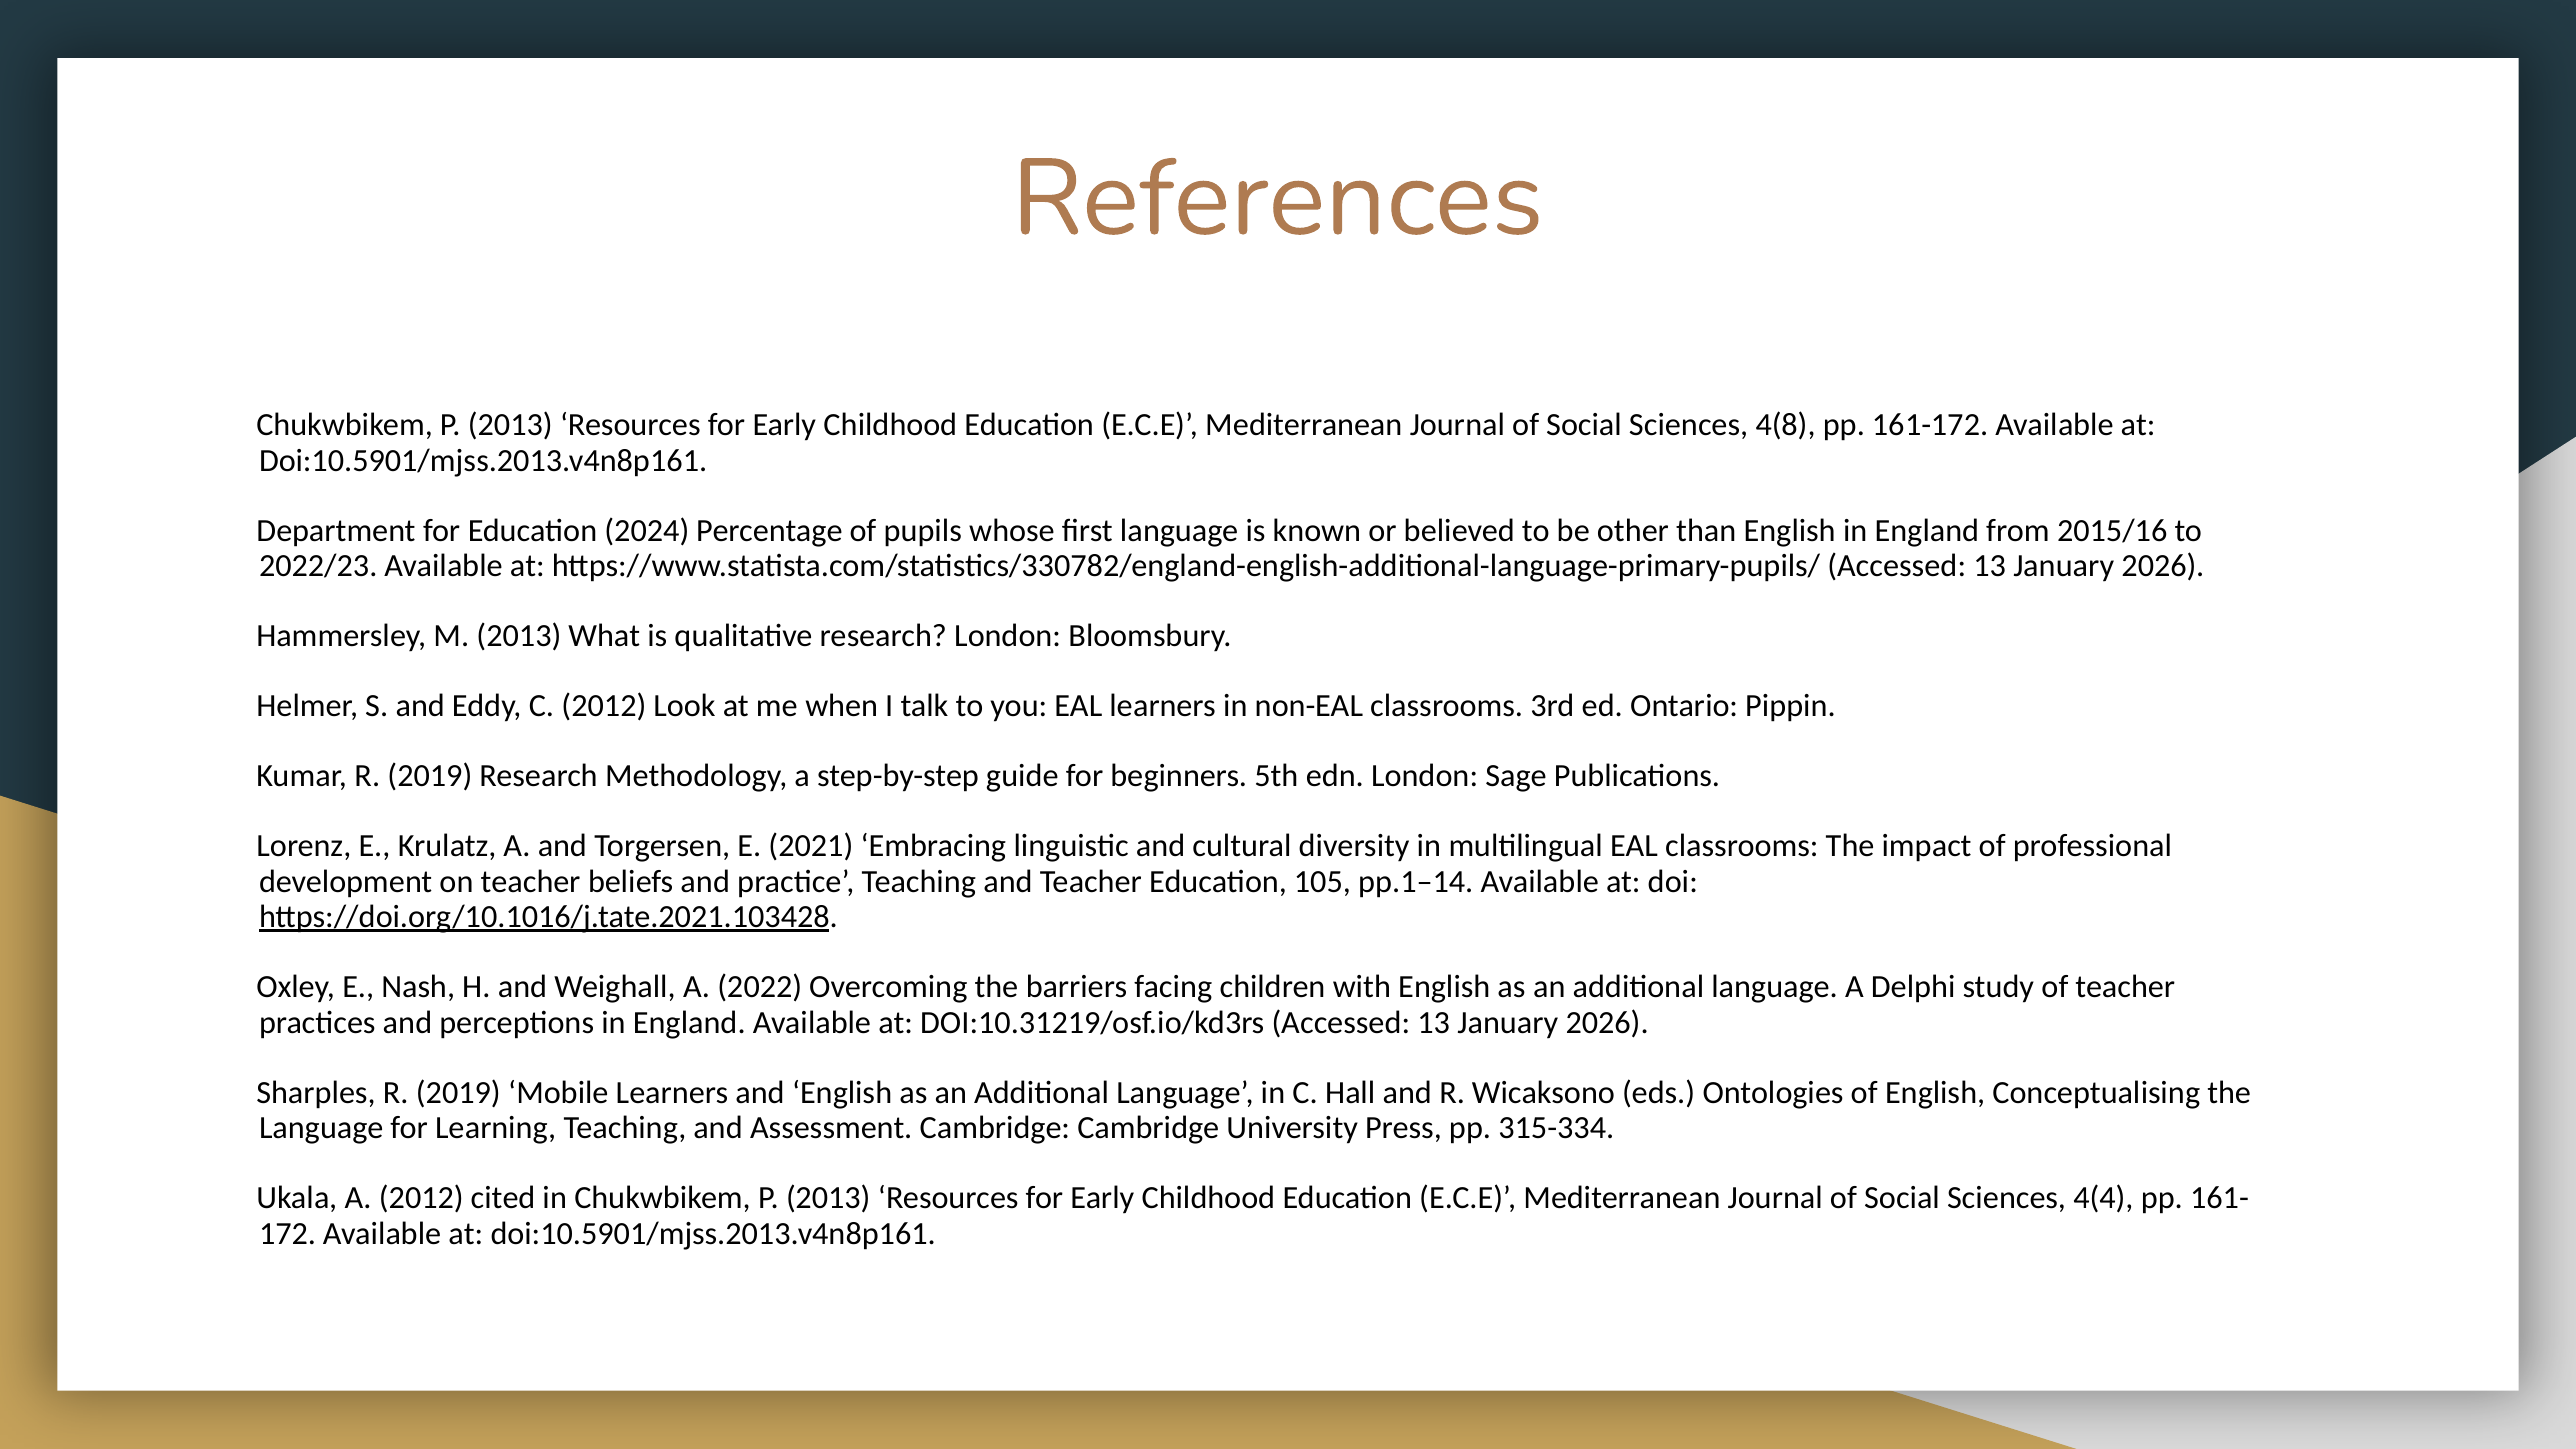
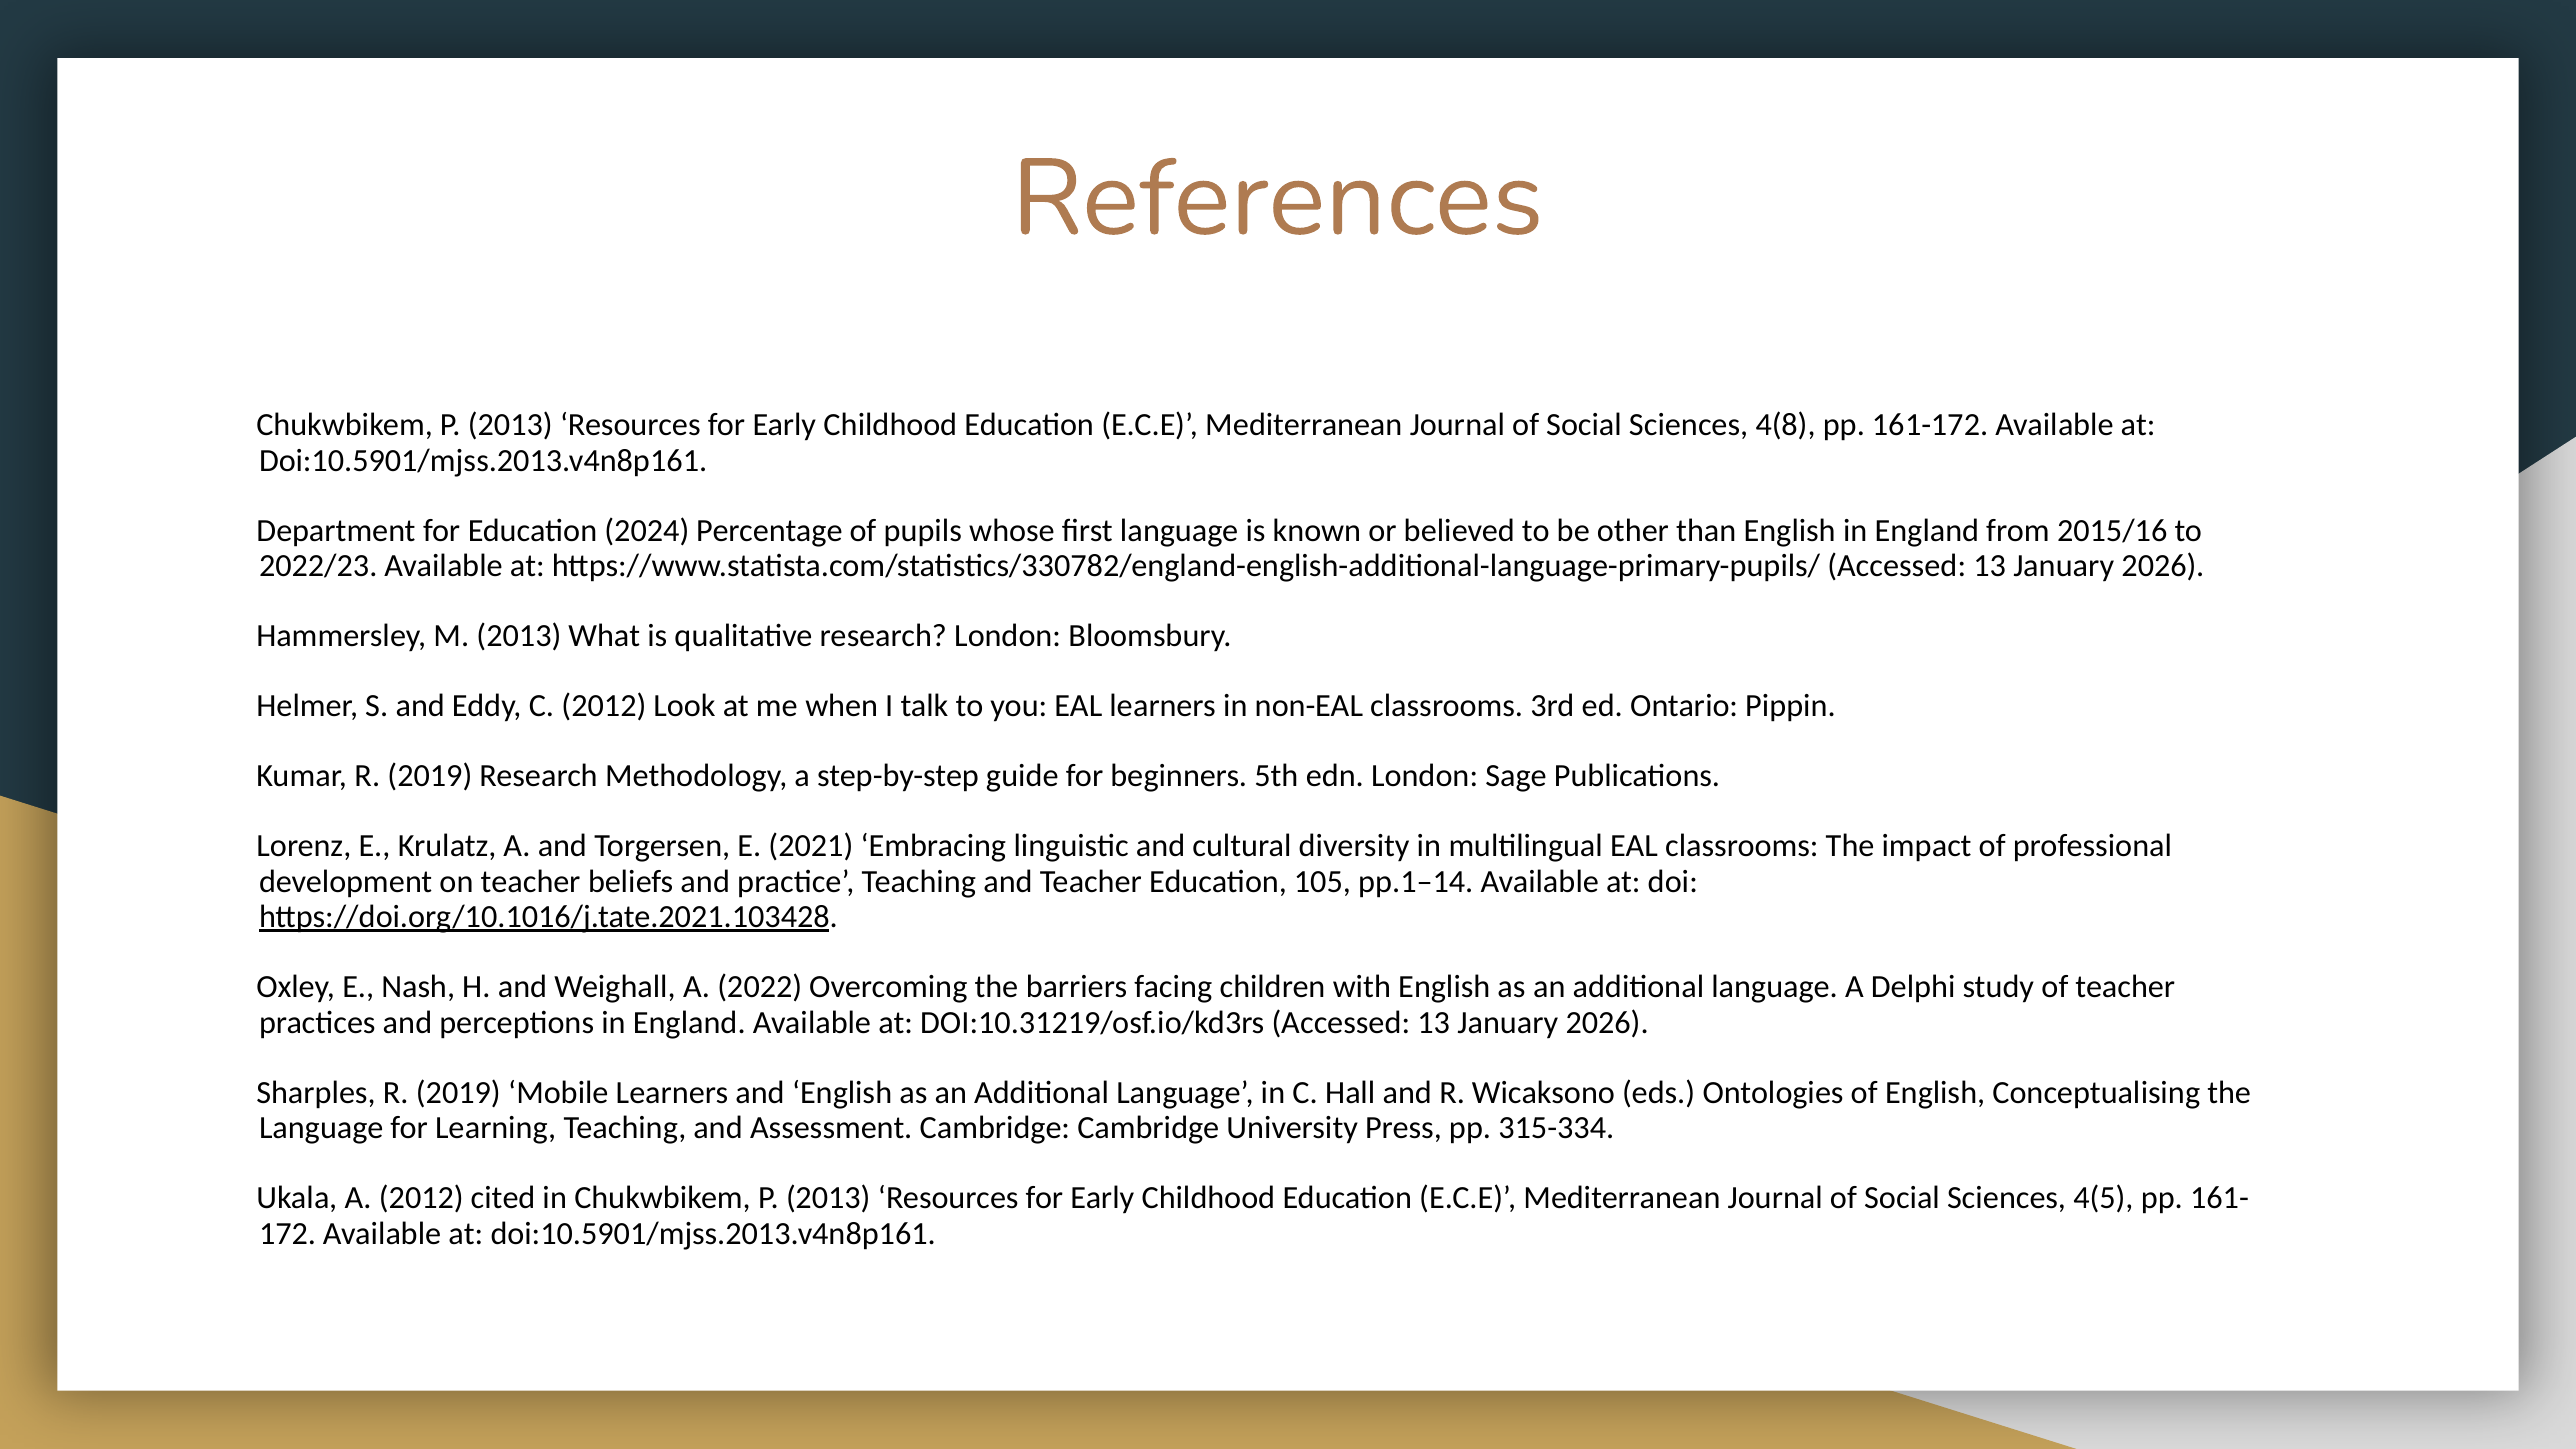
4(4: 4(4 -> 4(5 (2103, 1198)
